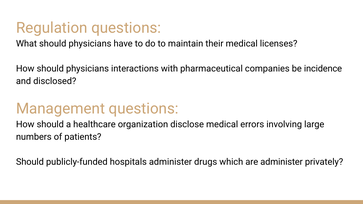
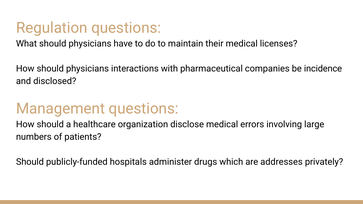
are administer: administer -> addresses (281, 162)
